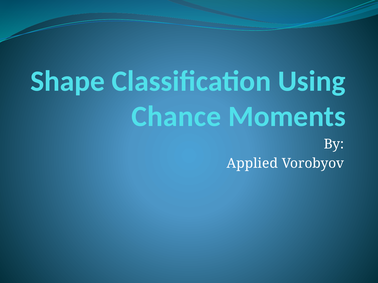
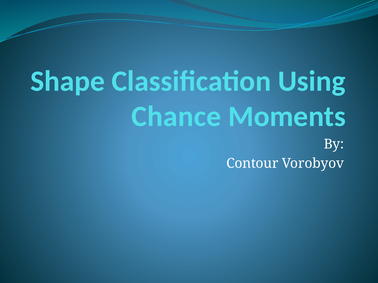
Applied: Applied -> Contour (252, 164)
